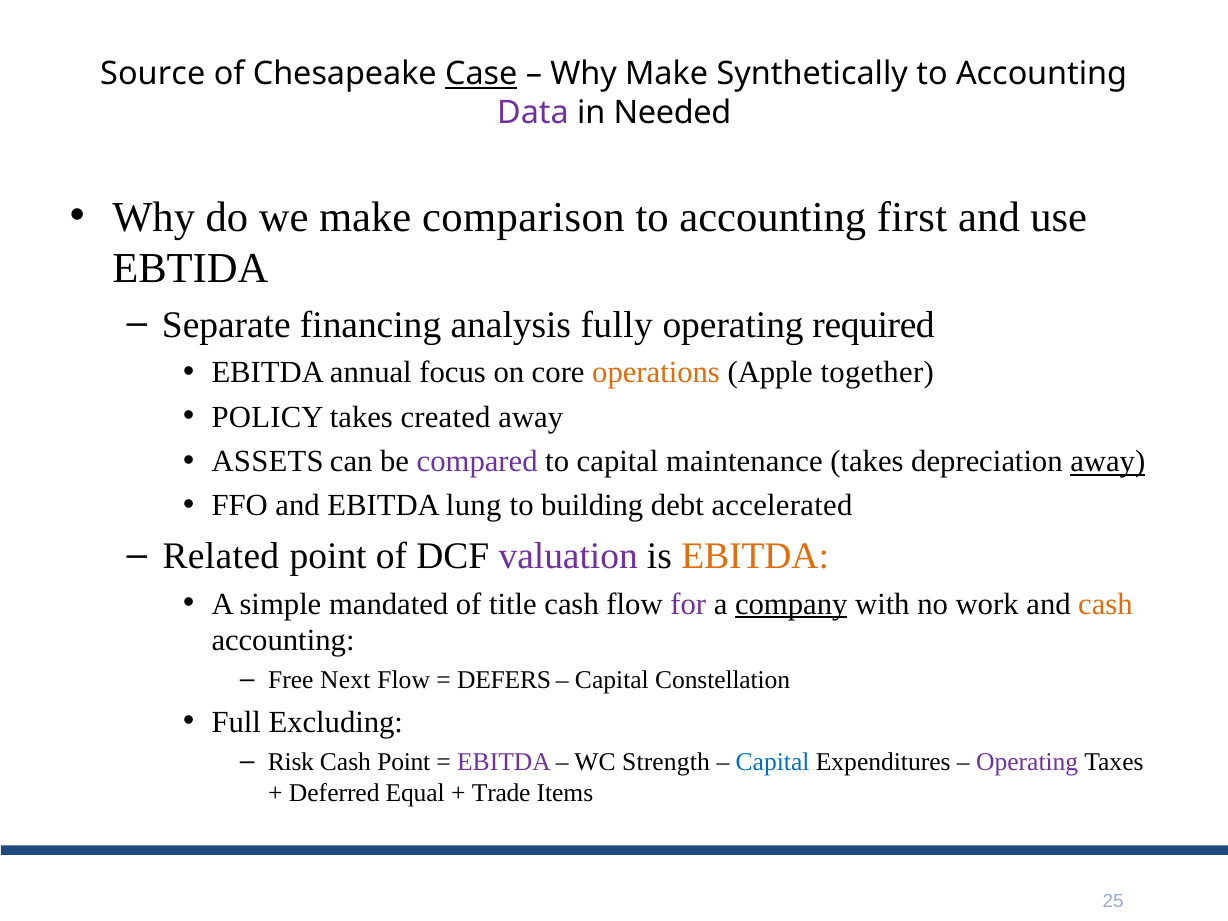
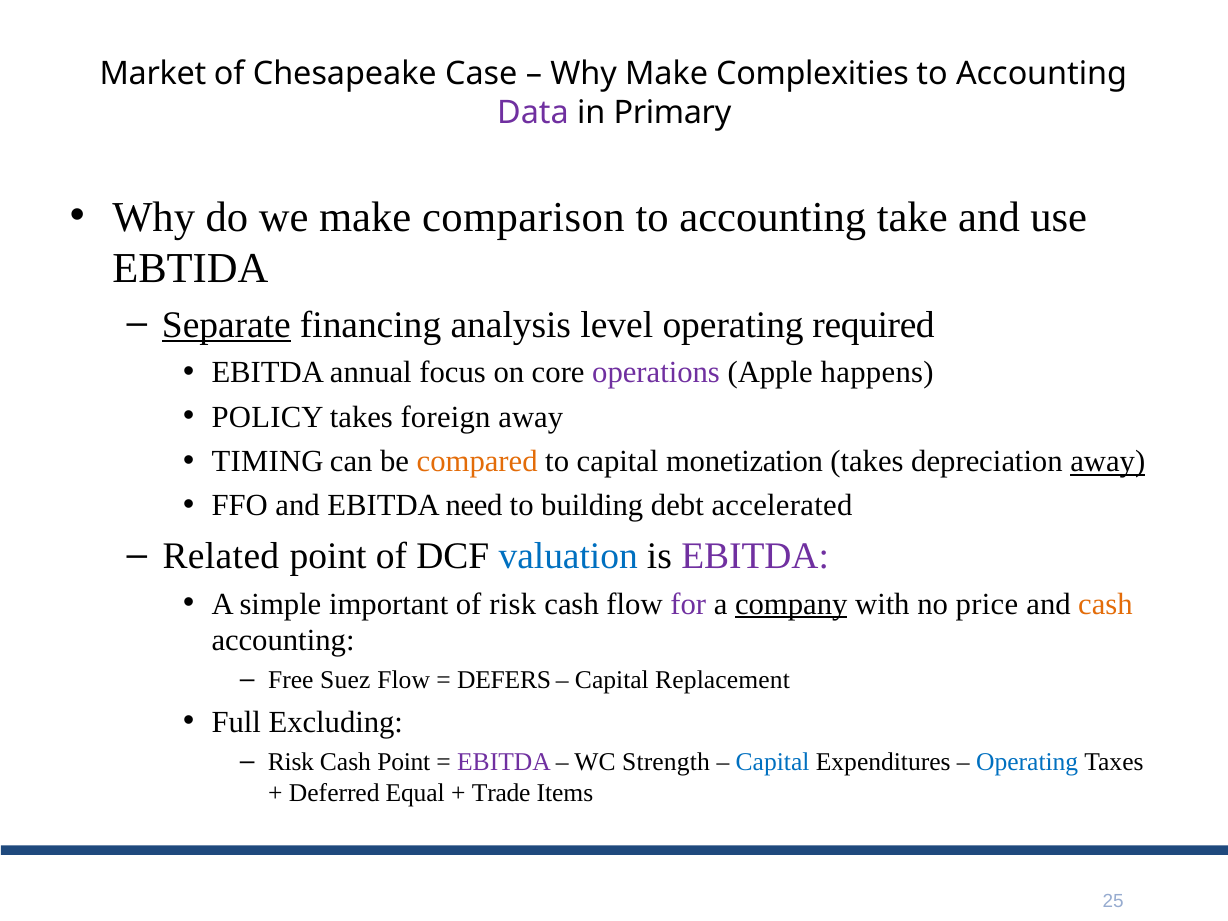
Source: Source -> Market (153, 74)
Case underline: present -> none (481, 74)
Synthetically: Synthetically -> Complexities (812, 74)
Needed: Needed -> Primary (672, 113)
first: first -> take (912, 217)
Separate underline: none -> present (226, 325)
fully: fully -> level (617, 325)
operations colour: orange -> purple (656, 373)
together: together -> happens (877, 373)
created: created -> foreign (446, 417)
ASSETS: ASSETS -> TIMING (268, 461)
compared colour: purple -> orange (477, 461)
maintenance: maintenance -> monetization (745, 461)
lung: lung -> need (474, 506)
valuation colour: purple -> blue (568, 556)
EBITDA colour: orange -> purple (755, 556)
mandated: mandated -> important (389, 604)
of title: title -> risk (513, 604)
work: work -> price (987, 604)
Next: Next -> Suez (345, 680)
Constellation: Constellation -> Replacement (723, 680)
Operating colour: purple -> blue (1027, 762)
